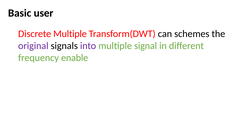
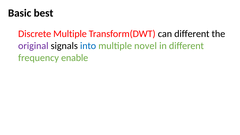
user: user -> best (44, 13)
can schemes: schemes -> different (192, 34)
into colour: purple -> blue (88, 46)
signal: signal -> novel (146, 46)
